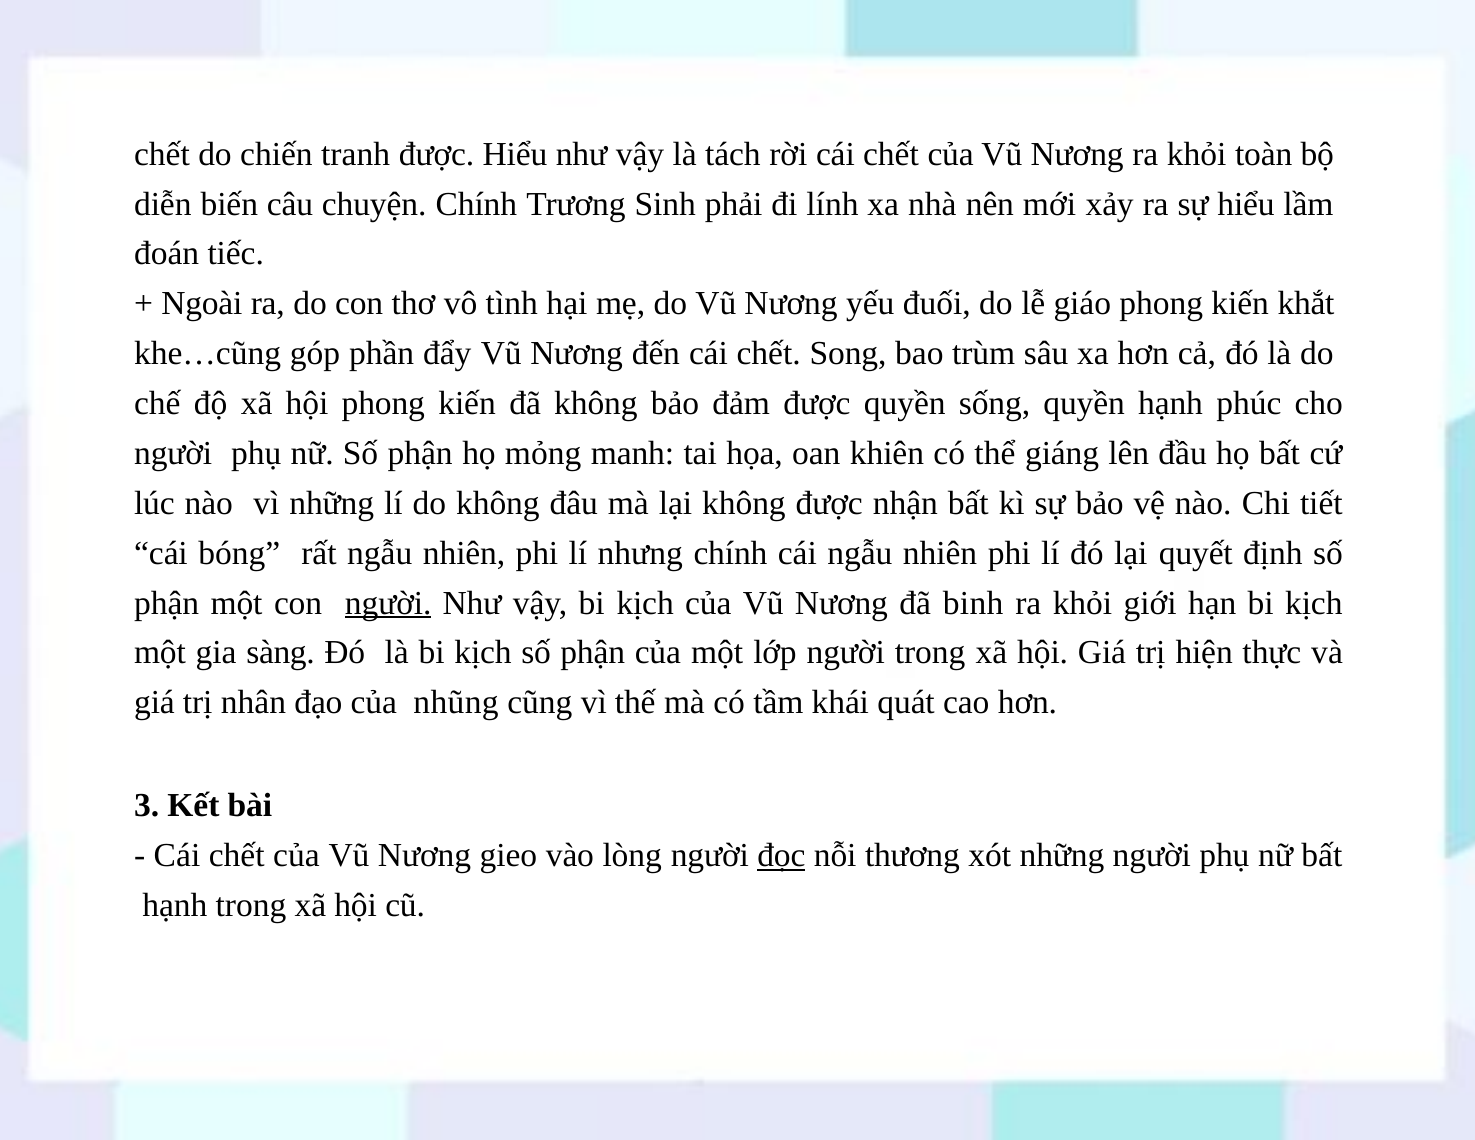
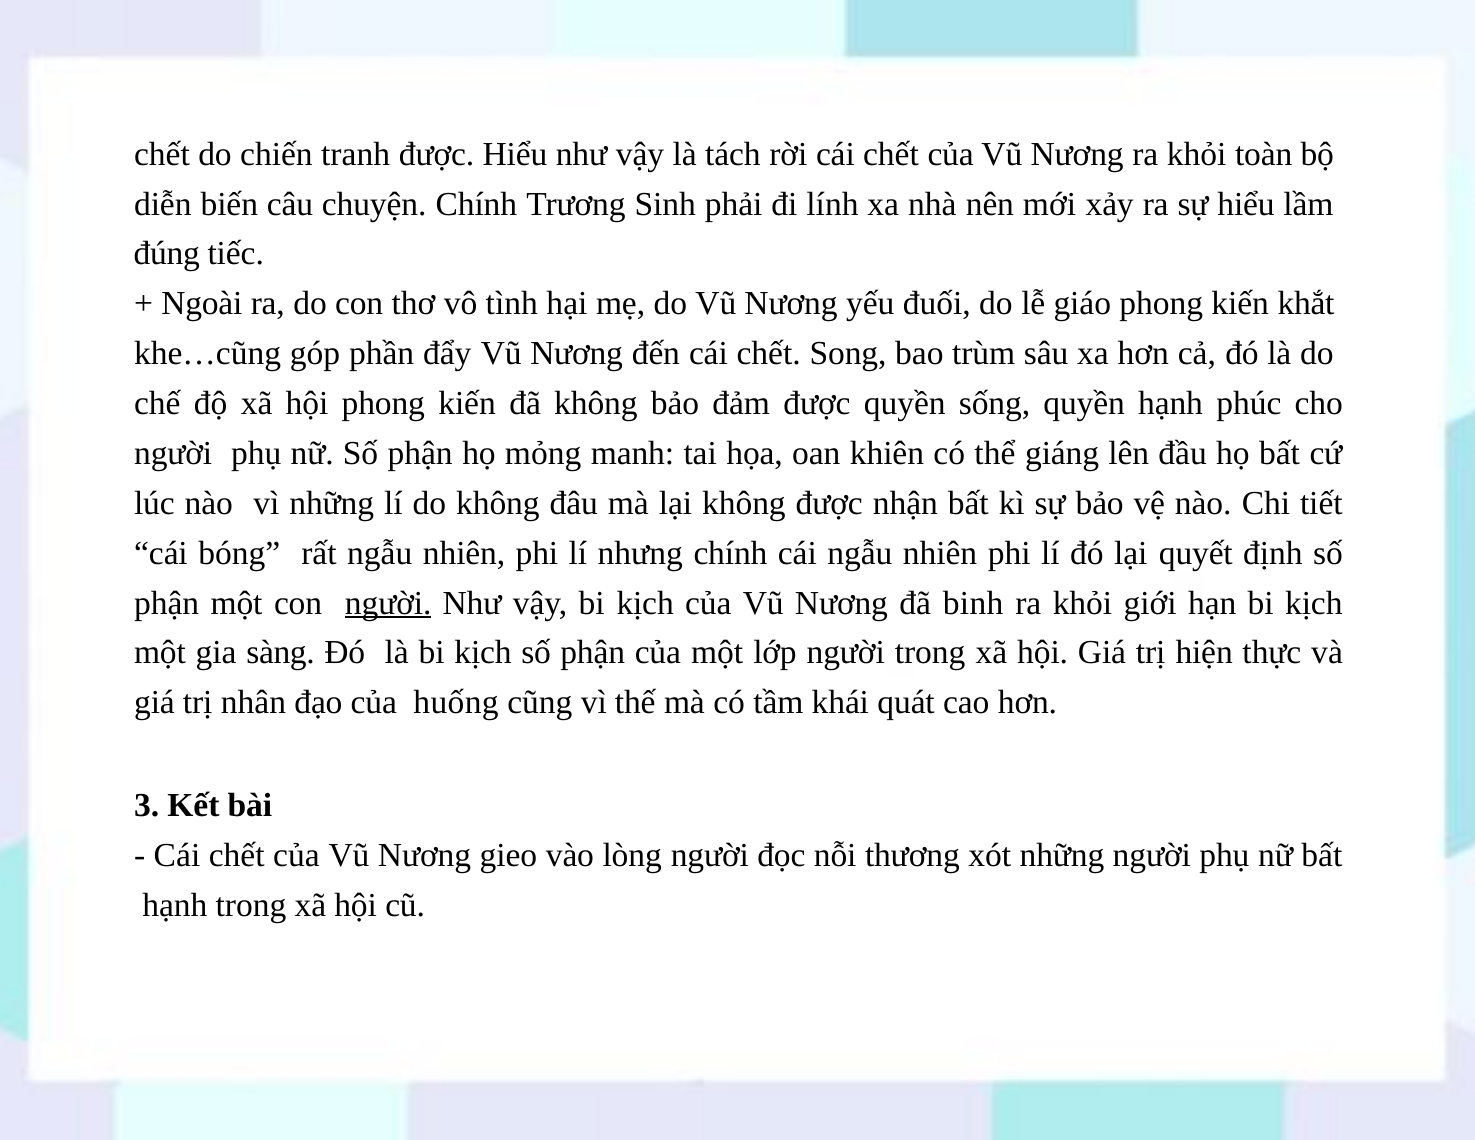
đoán: đoán -> đúng (167, 254)
nhũng: nhũng -> huống (456, 703)
đọc underline: present -> none (781, 855)
